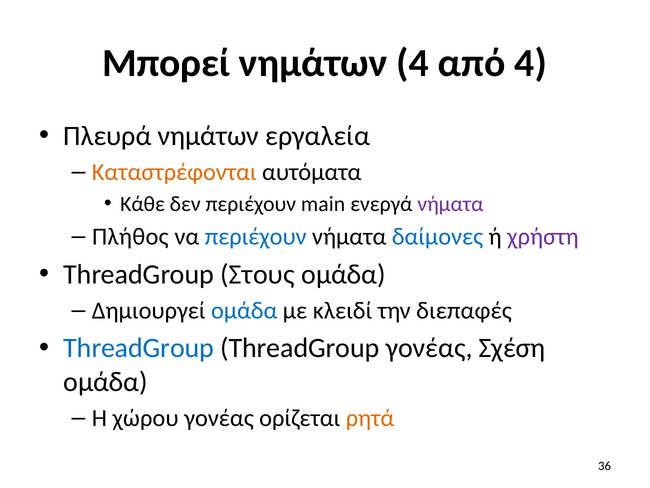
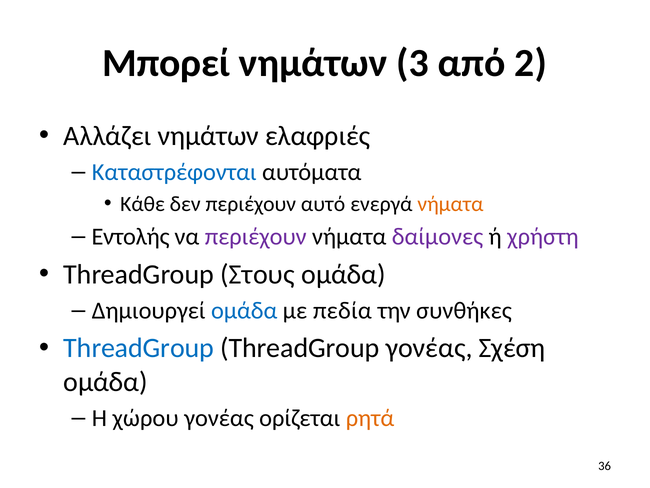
νημάτων 4: 4 -> 3 (412, 63)
από 4: 4 -> 2 (531, 63)
Πλευρά: Πλευρά -> Αλλάζει (107, 136)
εργαλεία: εργαλεία -> ελαφριές (318, 136)
Καταστρέφονται colour: orange -> blue (174, 172)
main: main -> αυτό (323, 204)
νήματα colour: purple -> orange (450, 204)
Πλήθος: Πλήθος -> Εντολής (131, 237)
περιέχουν colour: blue -> purple (256, 237)
δαίμονες colour: blue -> purple (437, 237)
κλειδί: κλειδί -> πεδία (342, 310)
διεπαφές: διεπαφές -> συνθήκες (464, 310)
